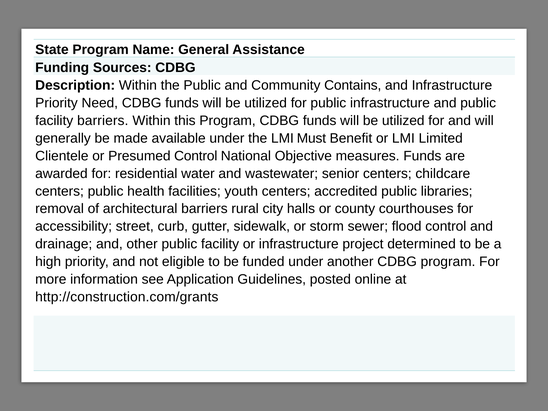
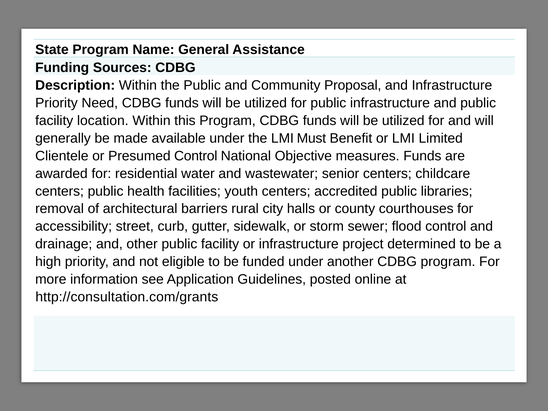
Contains: Contains -> Proposal (353, 85)
facility barriers: barriers -> location (103, 121)
http://construction.com/grants: http://construction.com/grants -> http://consultation.com/grants (127, 297)
